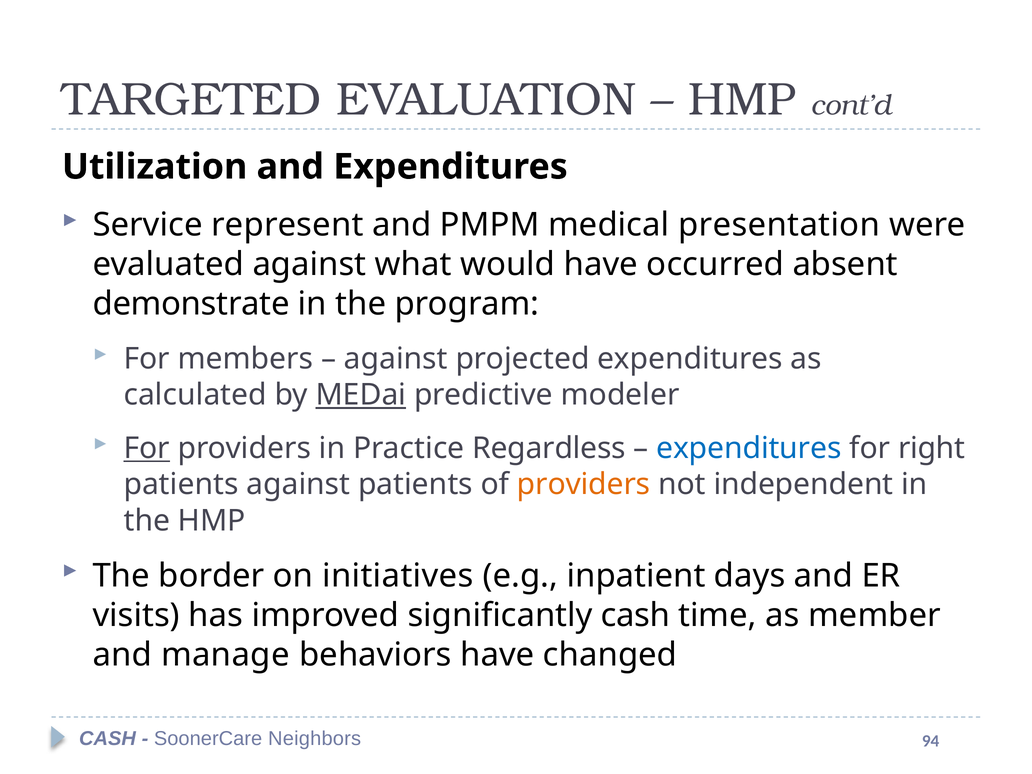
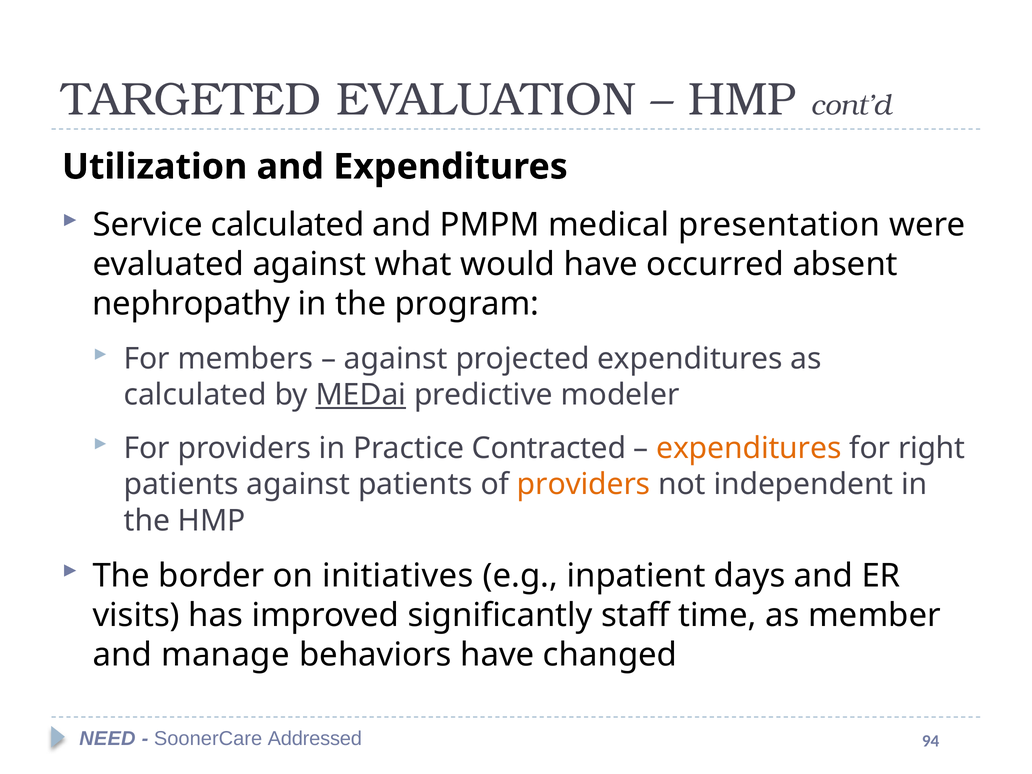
Service represent: represent -> calculated (288, 225)
demonstrate: demonstrate -> nephropathy (191, 304)
For underline: present -> none (147, 448)
Regardless: Regardless -> Contracted (549, 448)
expenditures colour: blue -> orange (749, 448)
significantly cash: cash -> staff (635, 615)
CASH: CASH -> NEED (107, 739)
Neighbors: Neighbors -> Addressed (315, 739)
